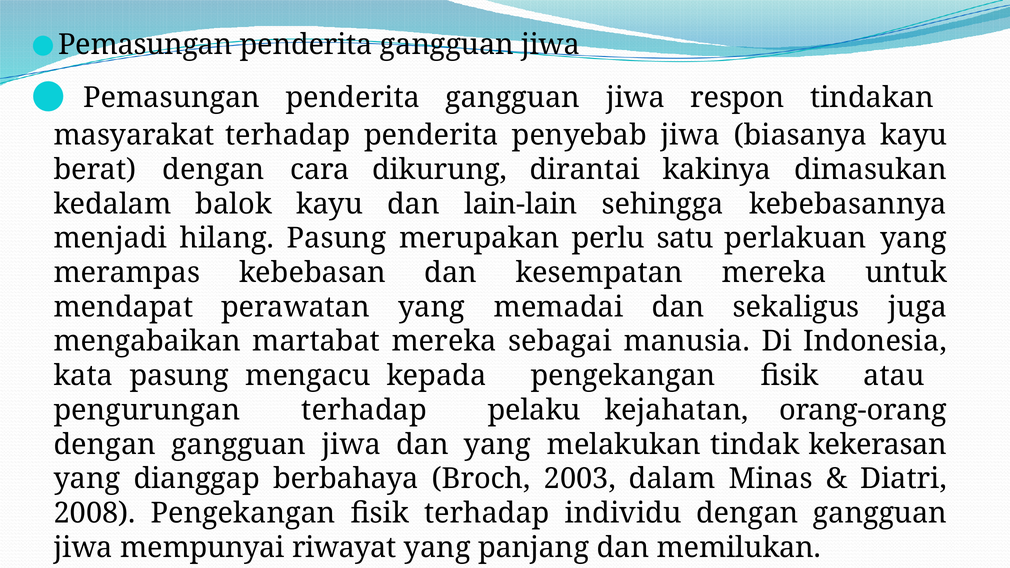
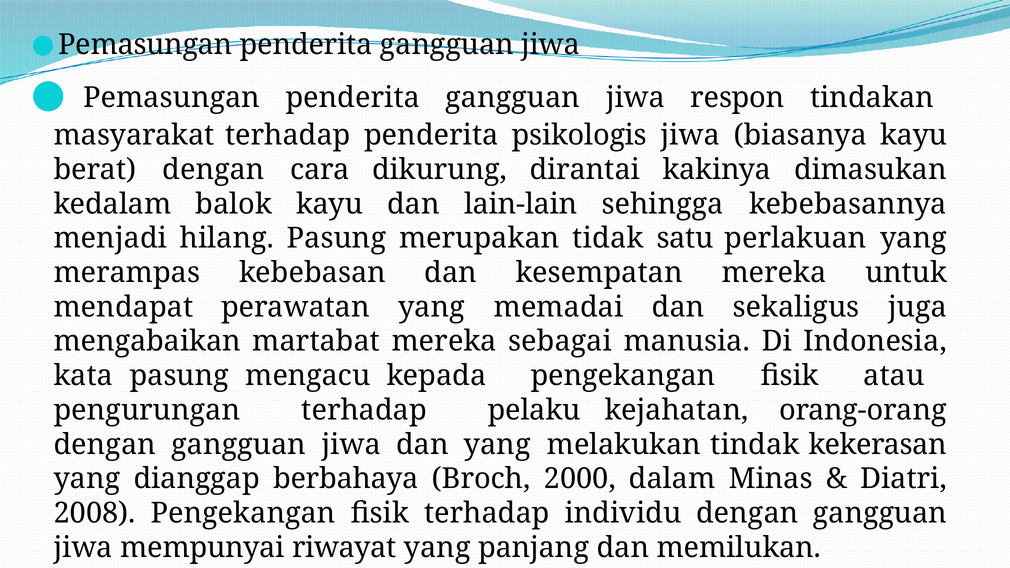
penyebab: penyebab -> psikologis (579, 135)
perlu: perlu -> tidak (608, 238)
2003: 2003 -> 2000 (580, 479)
